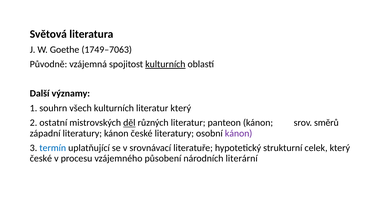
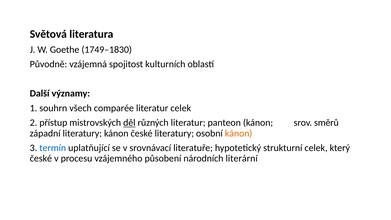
1749–7063: 1749–7063 -> 1749–1830 (107, 50)
kulturních underline: present -> none (165, 64)
všech kulturních: kulturních -> comparée (114, 108)
literatur který: který -> celek (181, 108)
ostatní: ostatní -> přístup (53, 123)
kánon colour: purple -> orange (239, 133)
